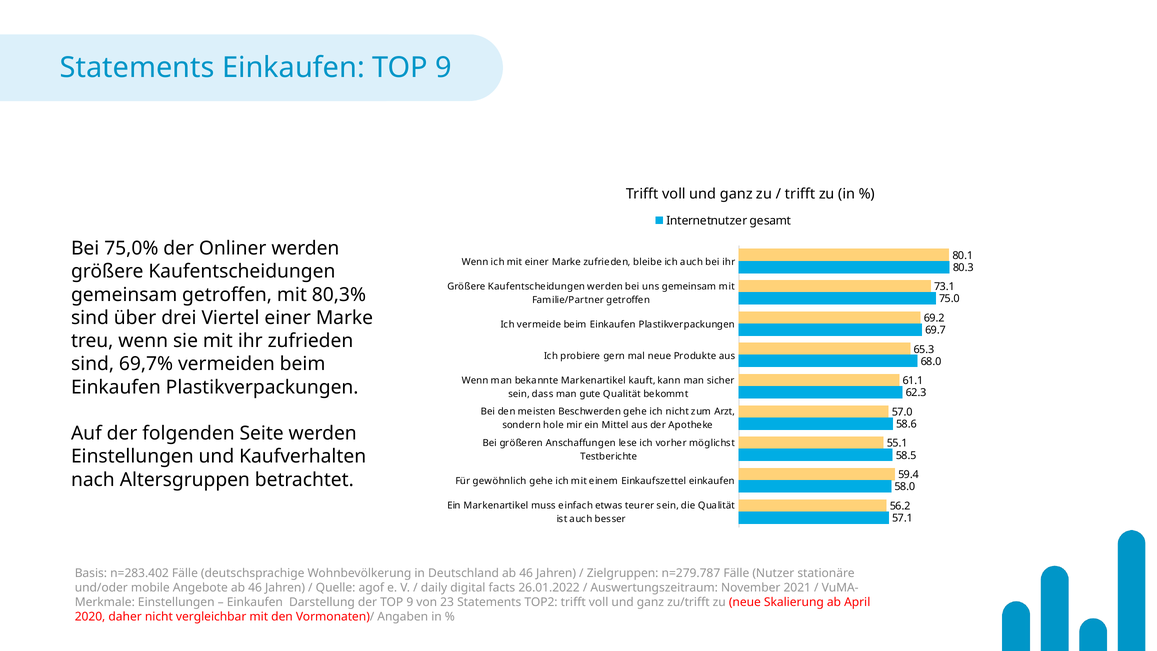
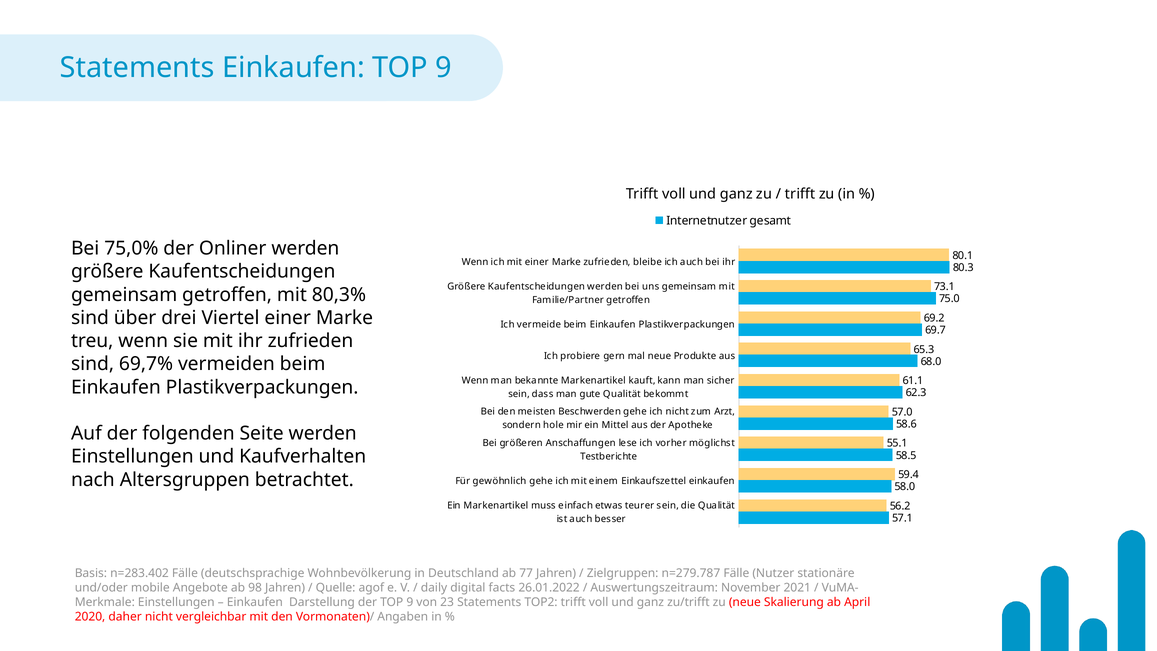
Deutschland ab 46: 46 -> 77 (526, 573)
Angebote ab 46: 46 -> 98 (255, 587)
